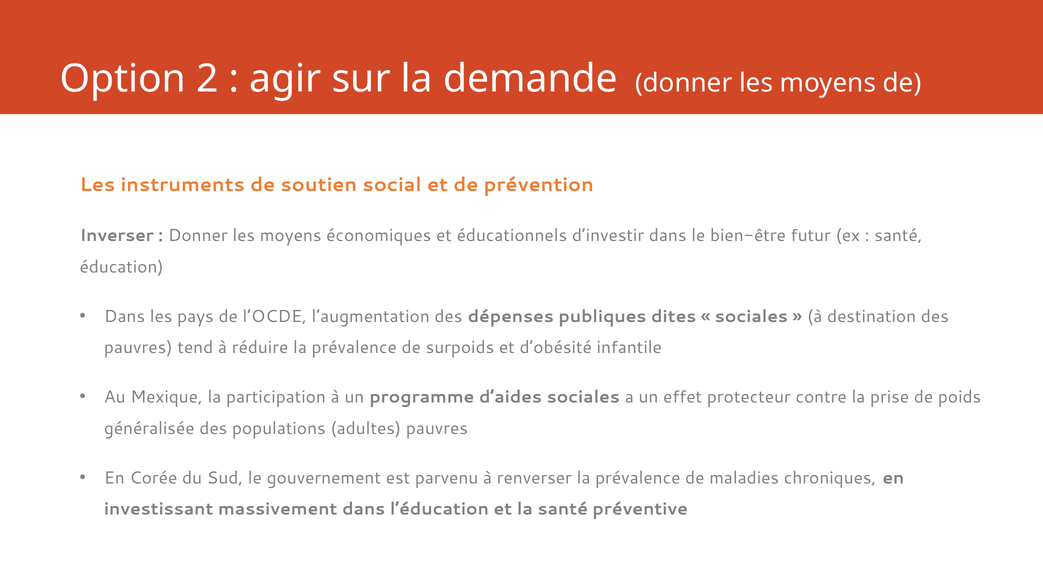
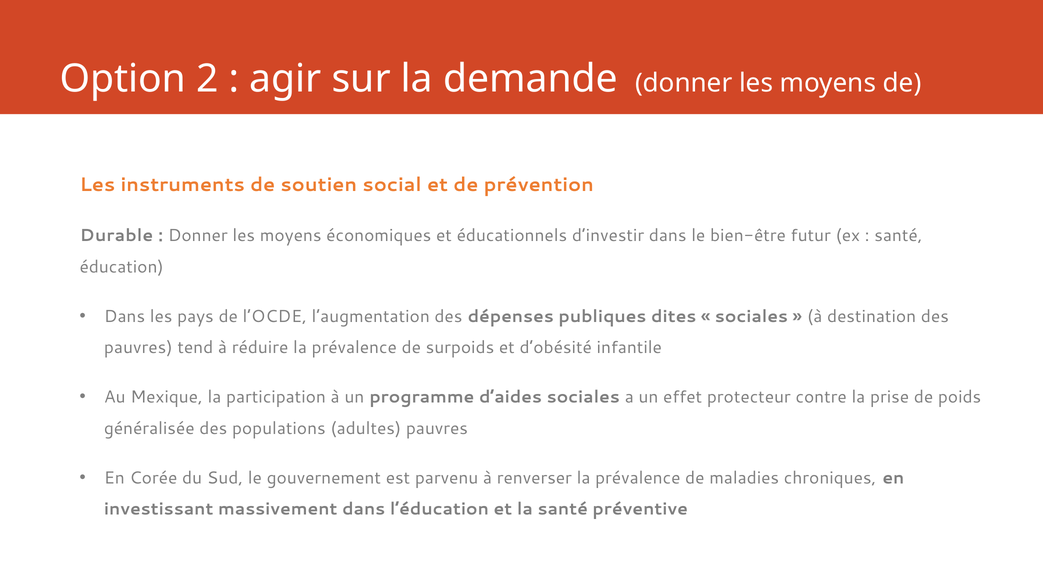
Inverser: Inverser -> Durable (116, 236)
